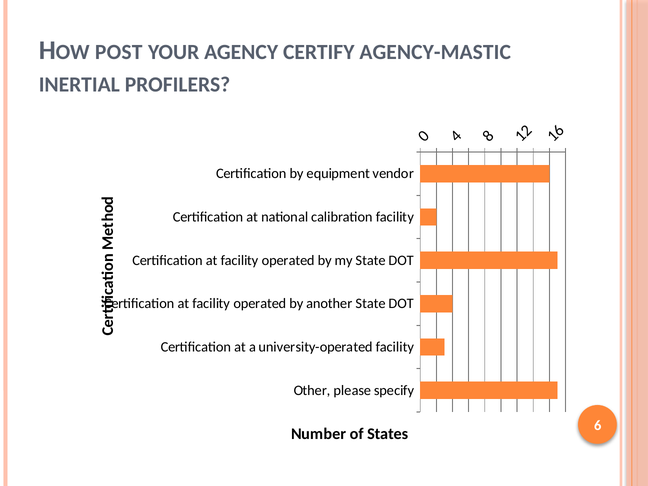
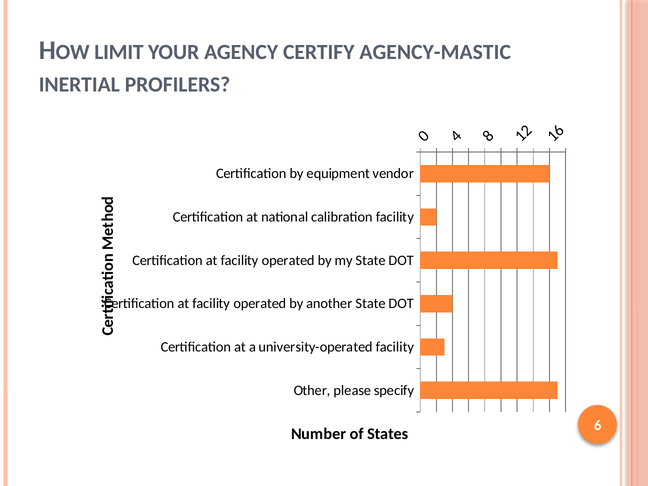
POST: POST -> LIMIT (119, 52)
